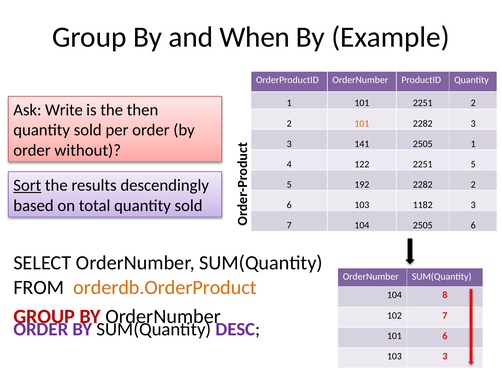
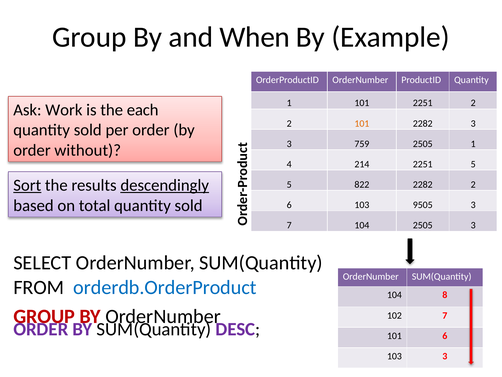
Write: Write -> Work (64, 110)
then: then -> each (143, 110)
141: 141 -> 759 (362, 144)
122: 122 -> 214 (362, 164)
descendingly underline: none -> present (165, 185)
192: 192 -> 822 (362, 184)
1182: 1182 -> 9505 (423, 205)
2505 6: 6 -> 3 (473, 225)
orderdb.OrderProduct colour: orange -> blue (165, 287)
